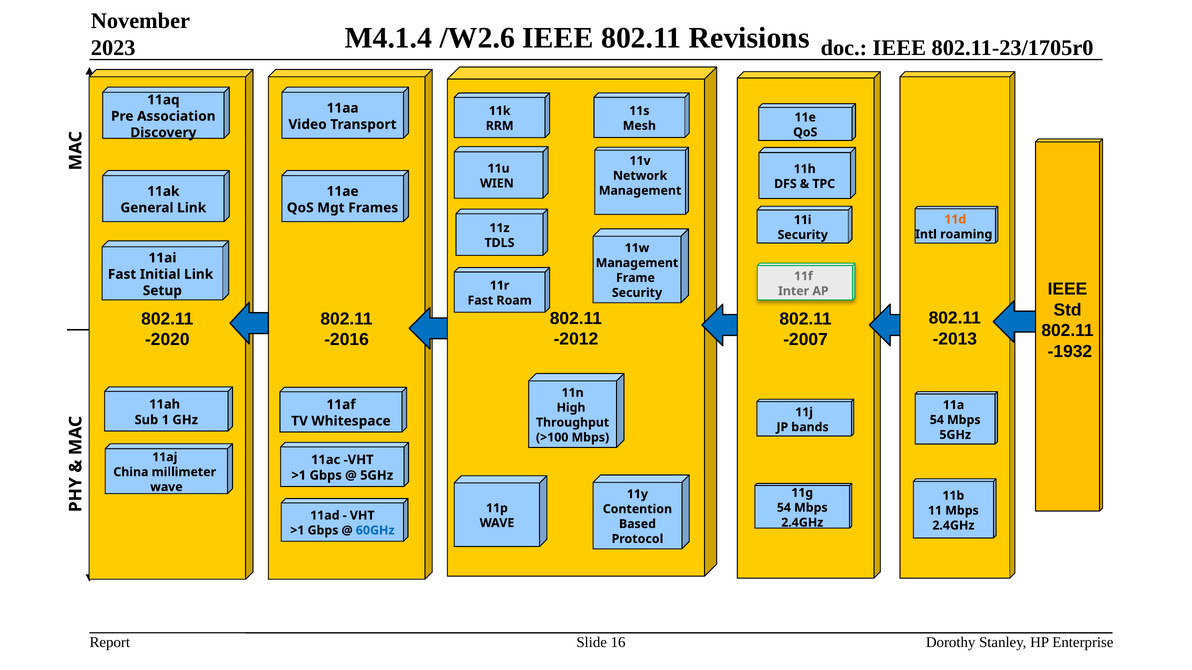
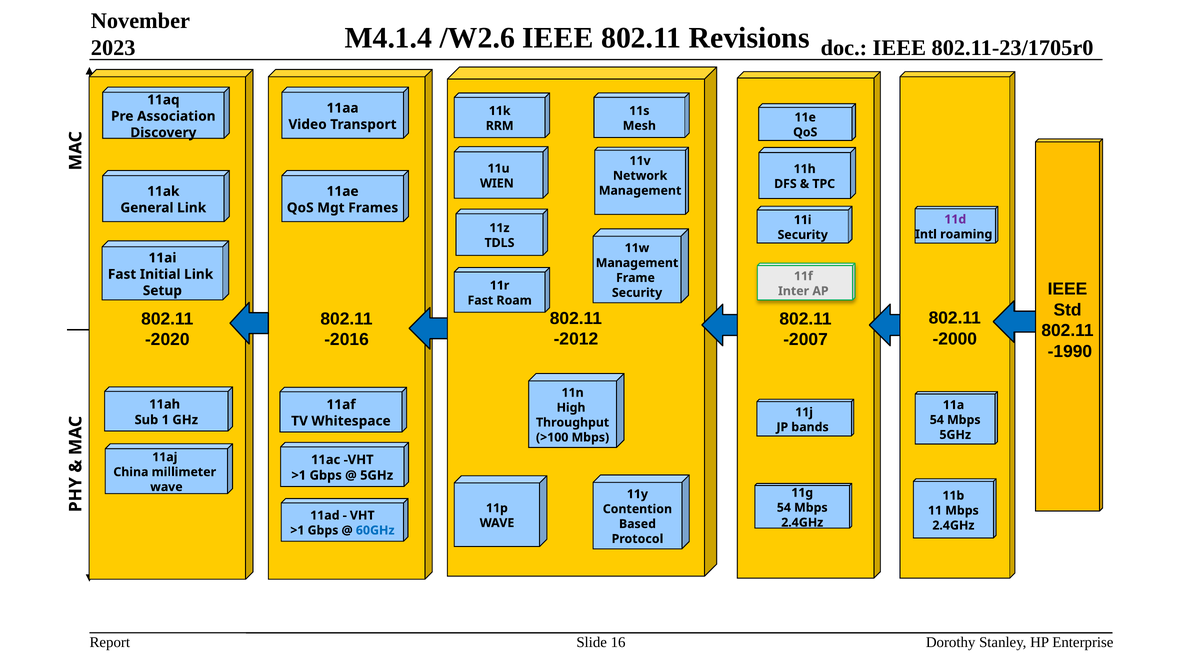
11d colour: orange -> purple (955, 220)
-2013: -2013 -> -2000 (955, 339)
-1932: -1932 -> -1990 (1070, 352)
